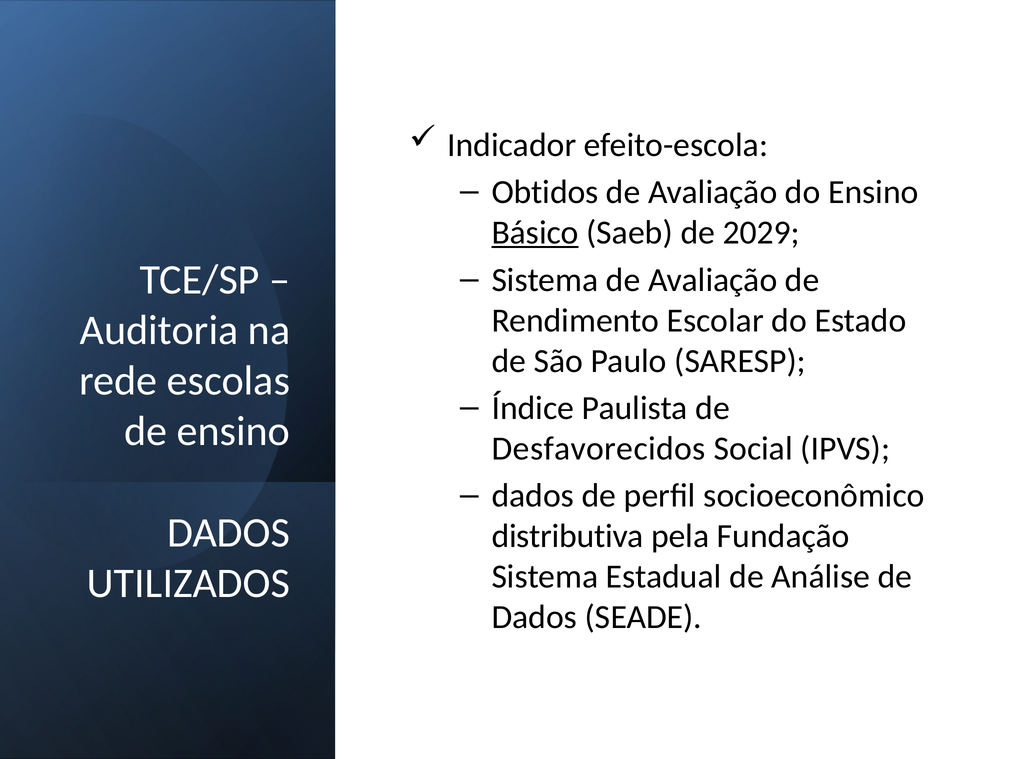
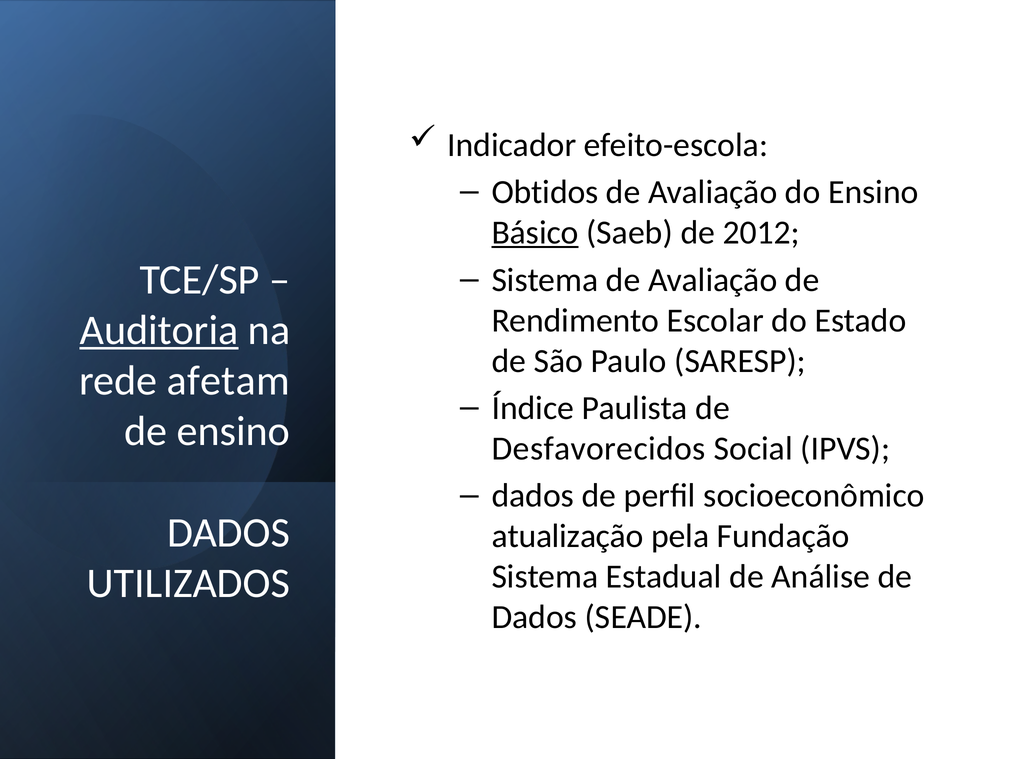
2029: 2029 -> 2012 (761, 233)
Auditoria underline: none -> present (159, 330)
escolas: escolas -> afetam (228, 381)
distributiva: distributiva -> atualização (568, 536)
